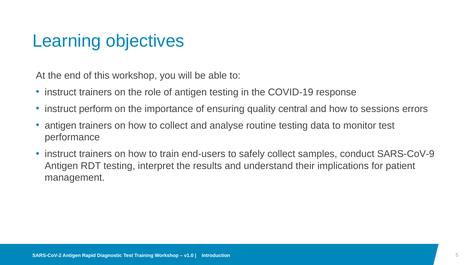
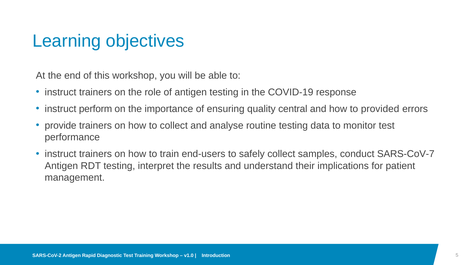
sessions: sessions -> provided (380, 109)
antigen: antigen -> provide (61, 126)
SARS-CoV-9: SARS-CoV-9 -> SARS-CoV-7 (406, 154)
